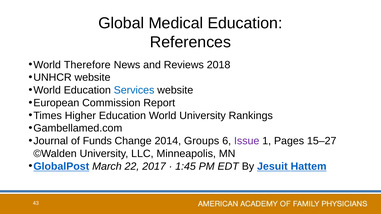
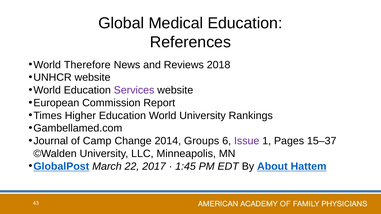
Services colour: blue -> purple (134, 90)
Funds: Funds -> Camp (97, 141)
15–27: 15–27 -> 15–37 (322, 141)
Jesuit: Jesuit -> About (272, 167)
